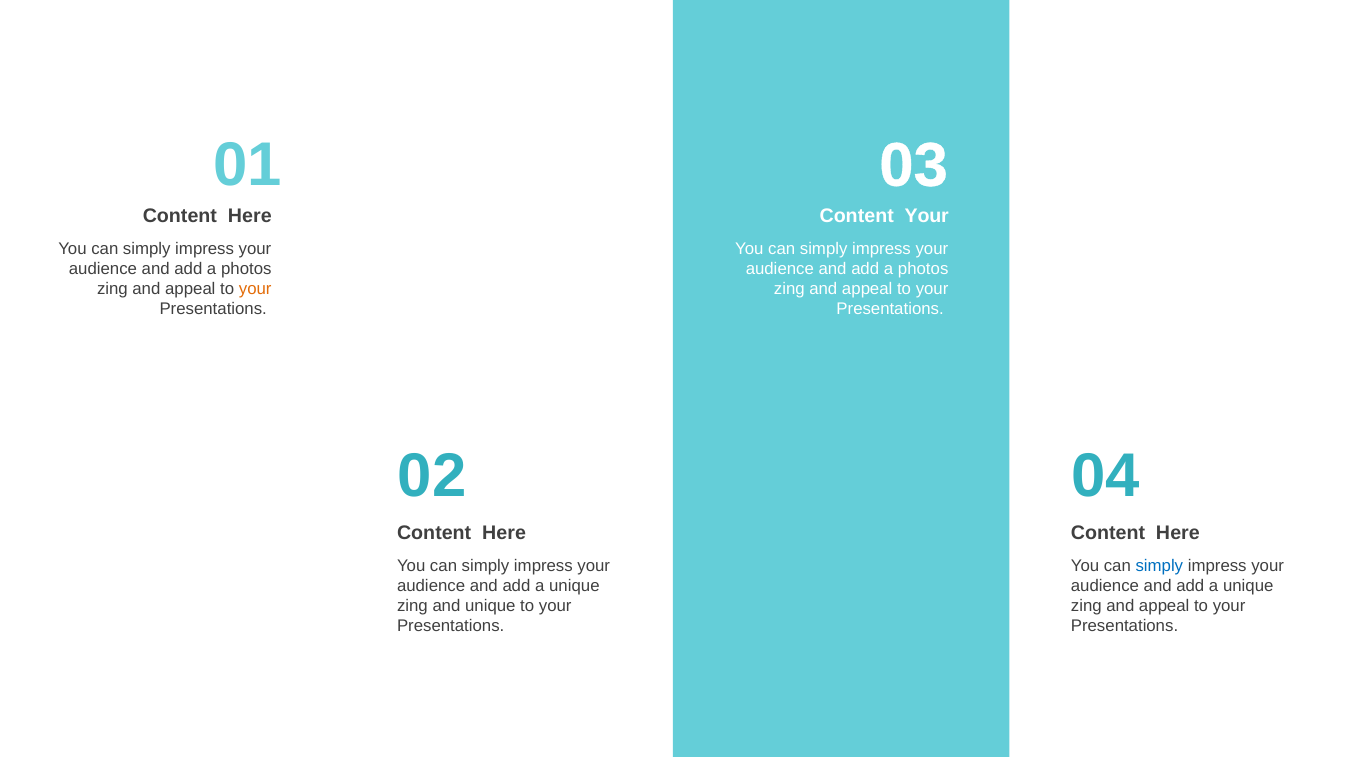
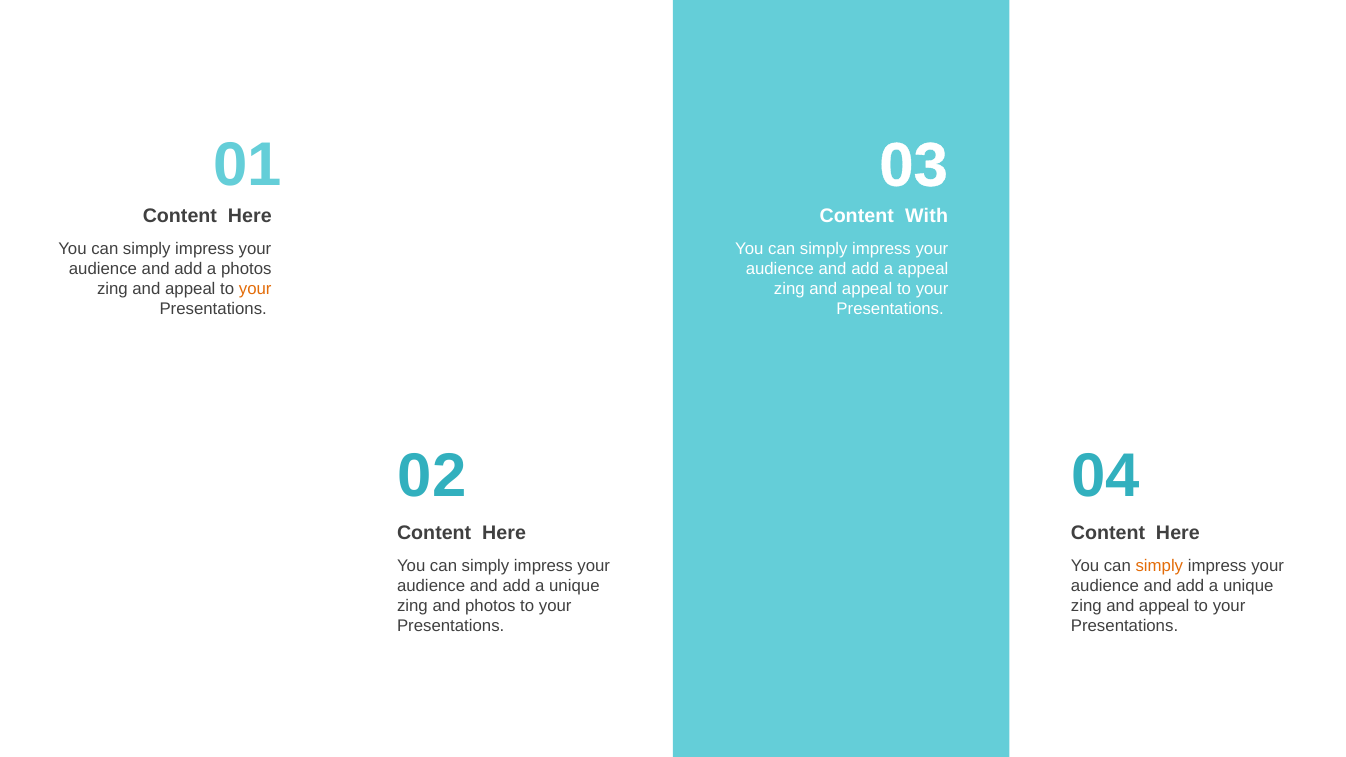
Content Your: Your -> With (927, 216)
photos: photos -> appeal (923, 269)
simply colour: blue -> orange (1159, 566)
and unique: unique -> photos (490, 606)
